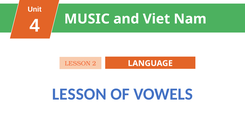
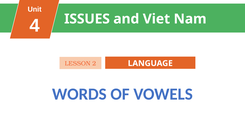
MUSIC: MUSIC -> ISSUES (87, 19)
LESSON: LESSON -> WORDS (79, 94)
